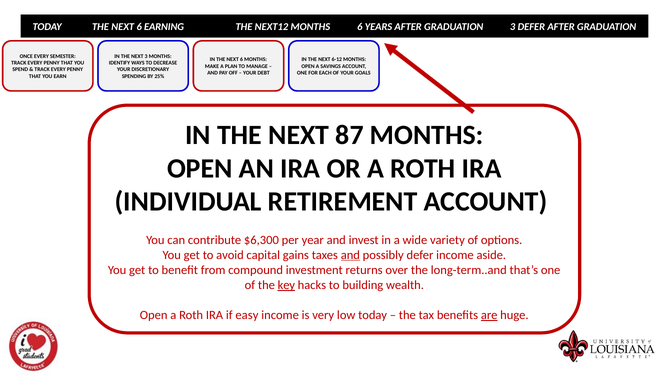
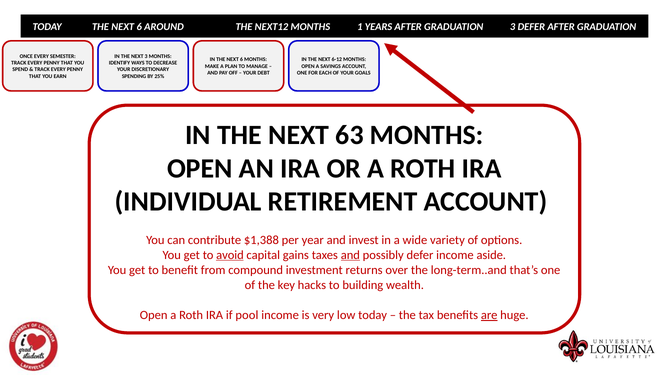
EARNING: EARNING -> AROUND (164, 27)
MONTHS 6: 6 -> 1 (360, 27)
87: 87 -> 63 (350, 135)
$6,300: $6,300 -> $1,388 (261, 240)
avoid underline: none -> present (230, 255)
key underline: present -> none (286, 285)
easy: easy -> pool (247, 315)
